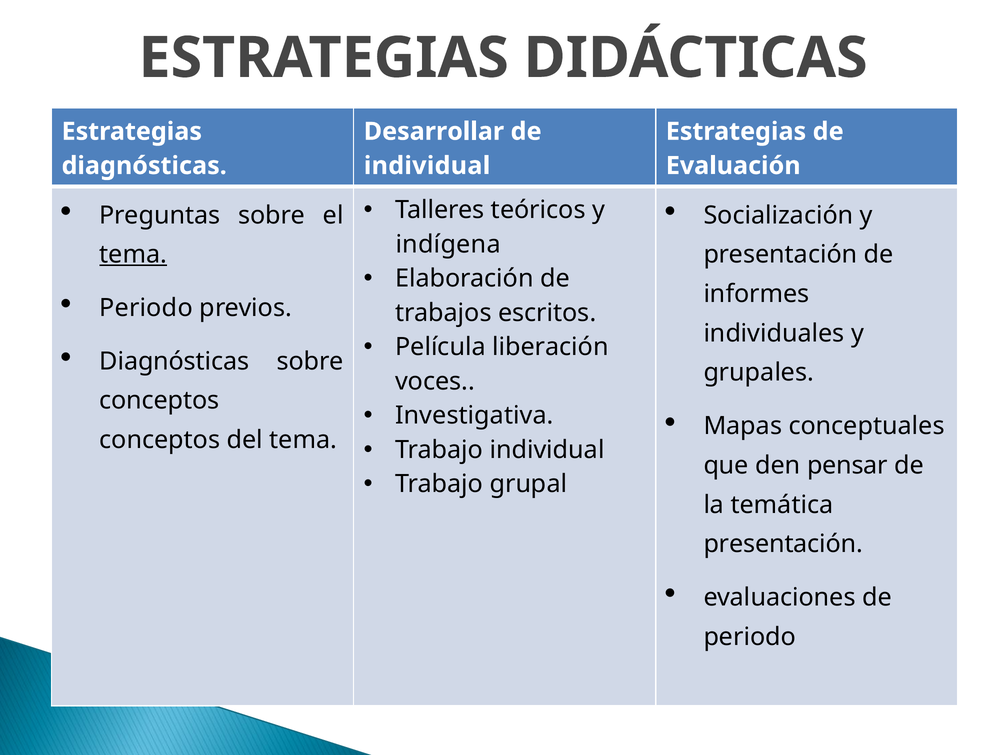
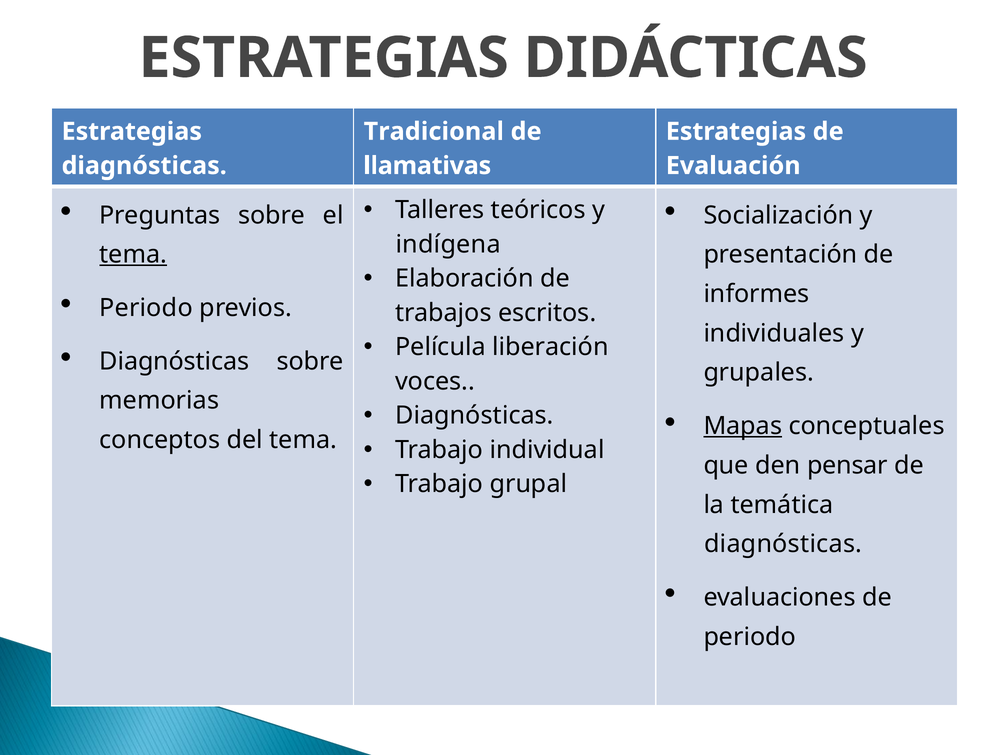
Desarrollar: Desarrollar -> Tradicional (434, 132)
individual: individual -> llamativas (427, 166)
conceptos: conceptos -> memorias (159, 401)
Investigativa: Investigativa -> Diagnósticas (474, 416)
Mapas underline: none -> present (743, 426)
presentación: presentación -> diagnósticas (783, 544)
